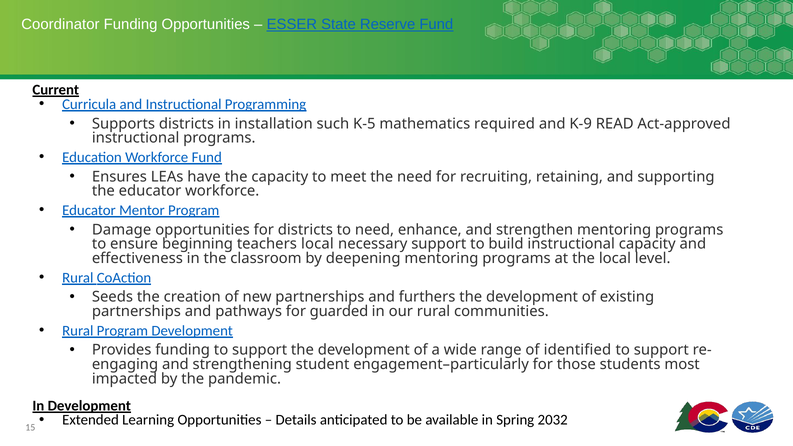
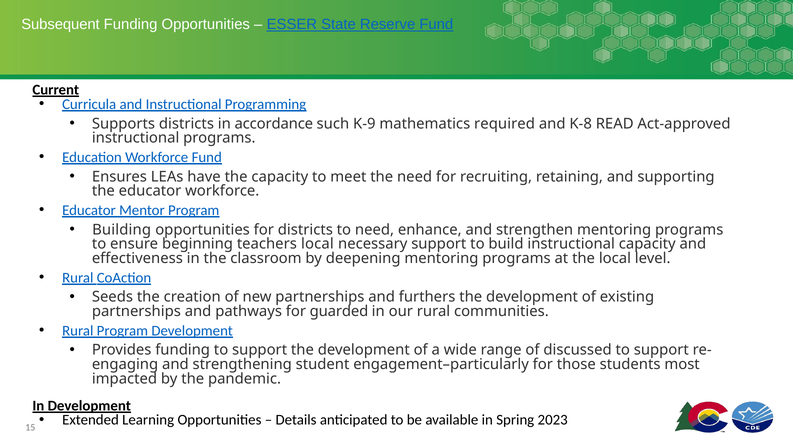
Coordinator: Coordinator -> Subsequent (60, 25)
installation: installation -> accordance (274, 124)
K-5: K-5 -> K-9 (364, 124)
K-9: K-9 -> K-8 (581, 124)
Damage: Damage -> Building (122, 230)
identified: identified -> discussed (578, 350)
2032: 2032 -> 2023 (553, 420)
